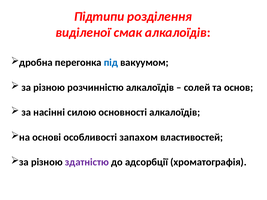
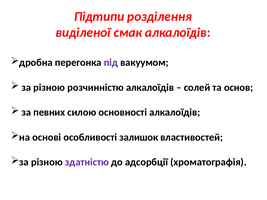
під colour: blue -> purple (111, 63)
насінні: насінні -> певних (49, 112)
запахом: запахом -> залишок (139, 137)
